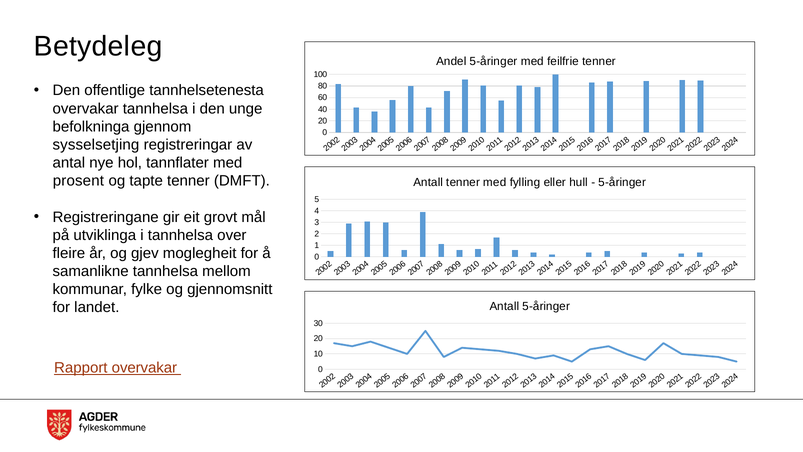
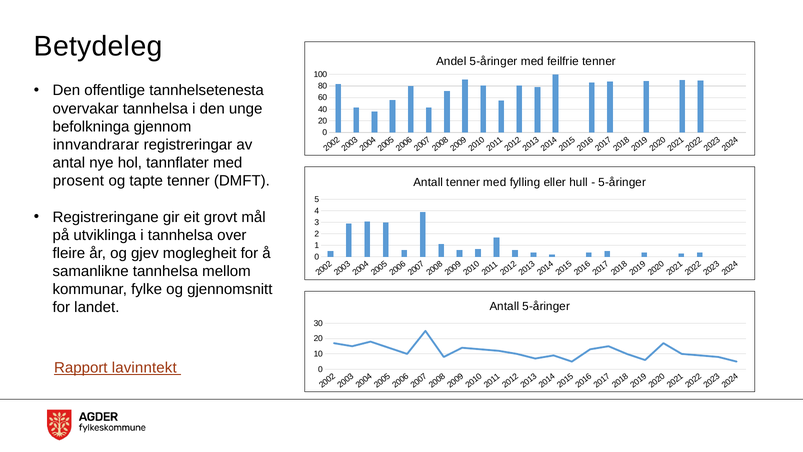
sysselsetjing: sysselsetjing -> innvandrarar (96, 145)
Rapport overvakar: overvakar -> lavinntekt (144, 368)
